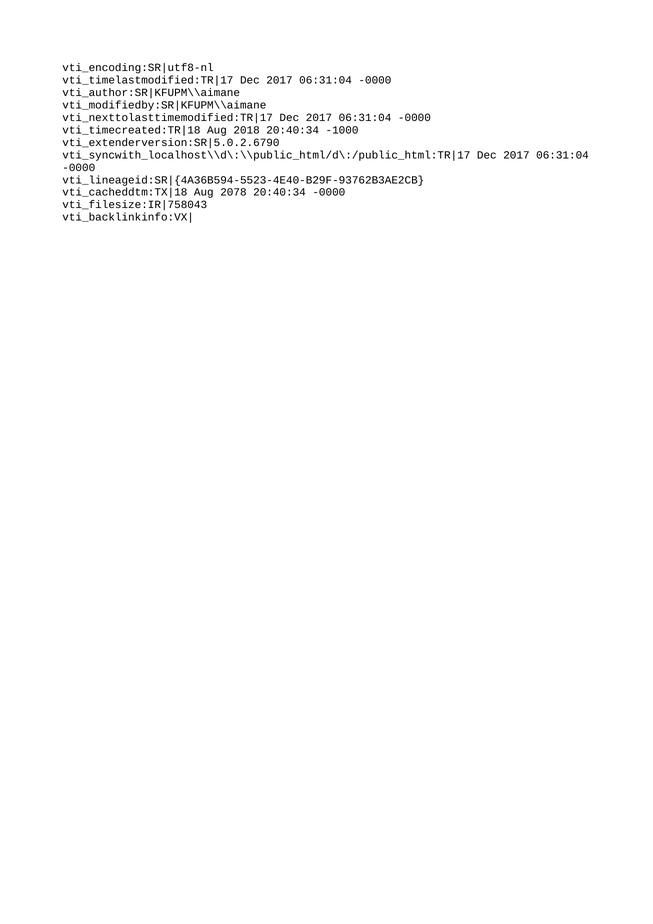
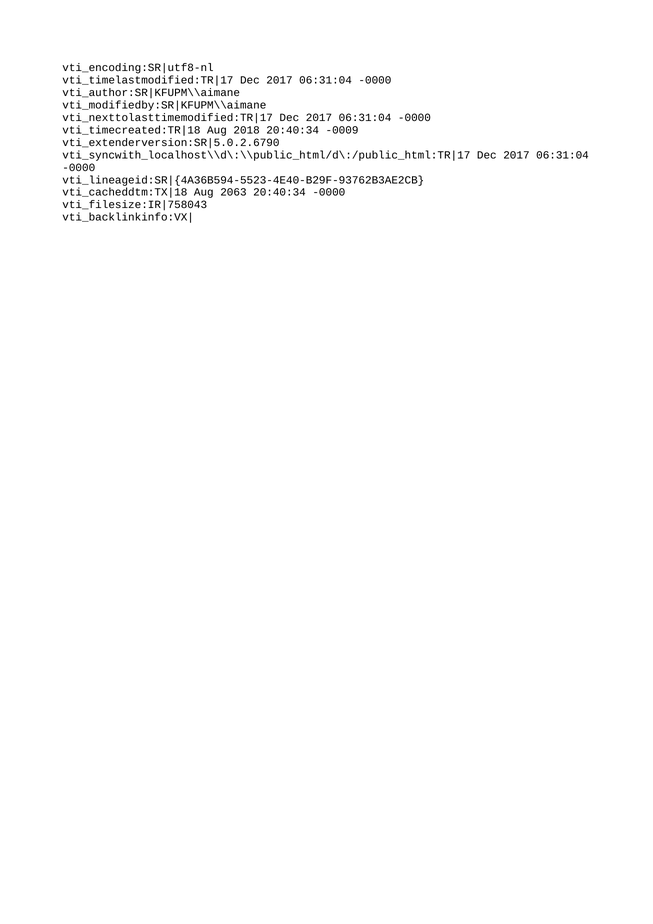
-1000: -1000 -> -0009 (342, 130)
2078: 2078 -> 2063 (233, 192)
